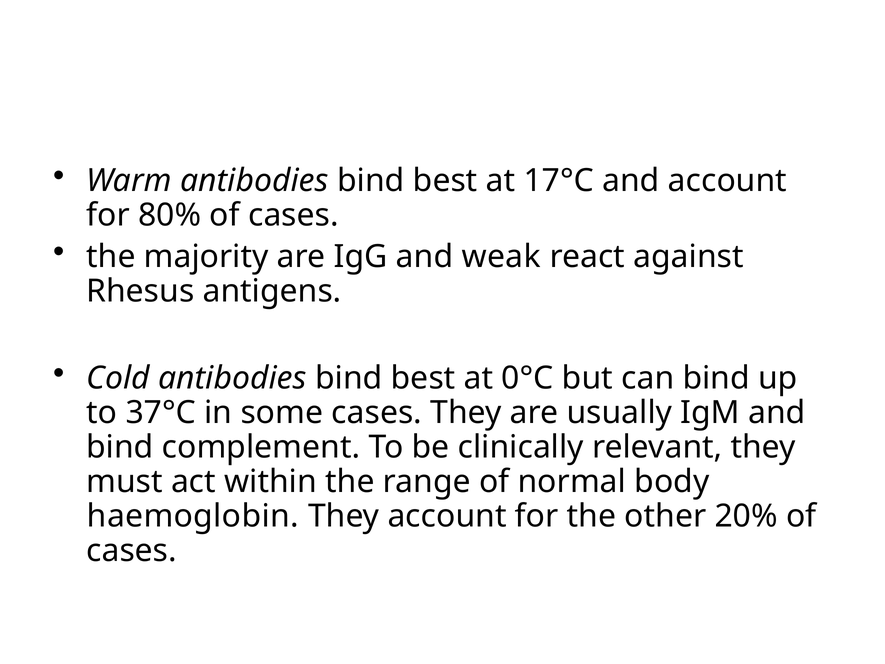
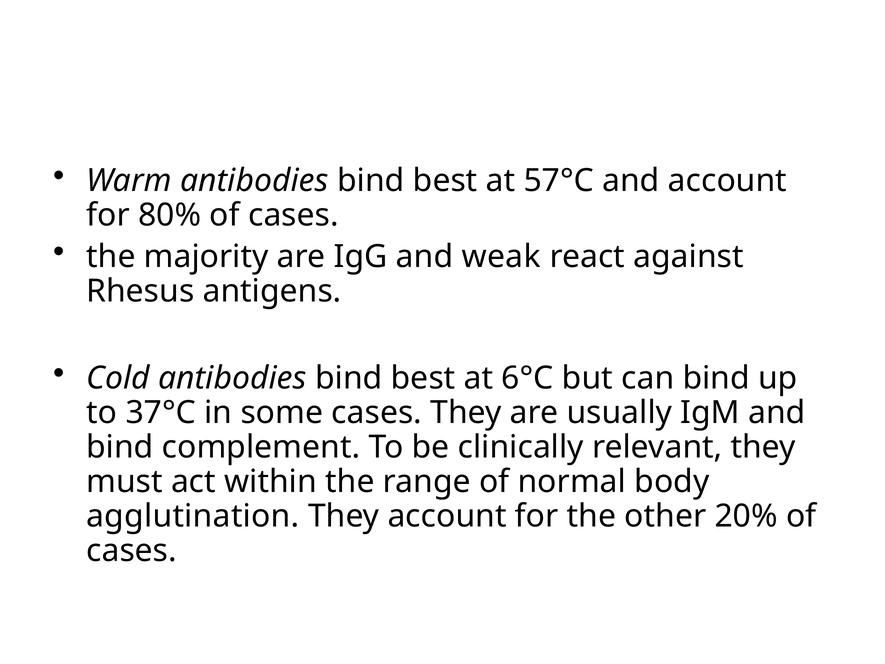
17°C: 17°C -> 57°C (559, 181)
0°C: 0°C -> 6°C (528, 378)
haemoglobin: haemoglobin -> agglutination (193, 516)
